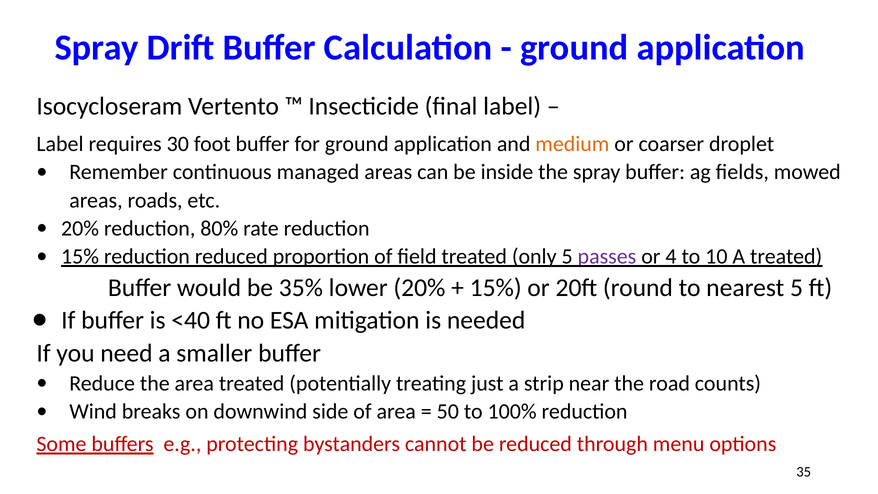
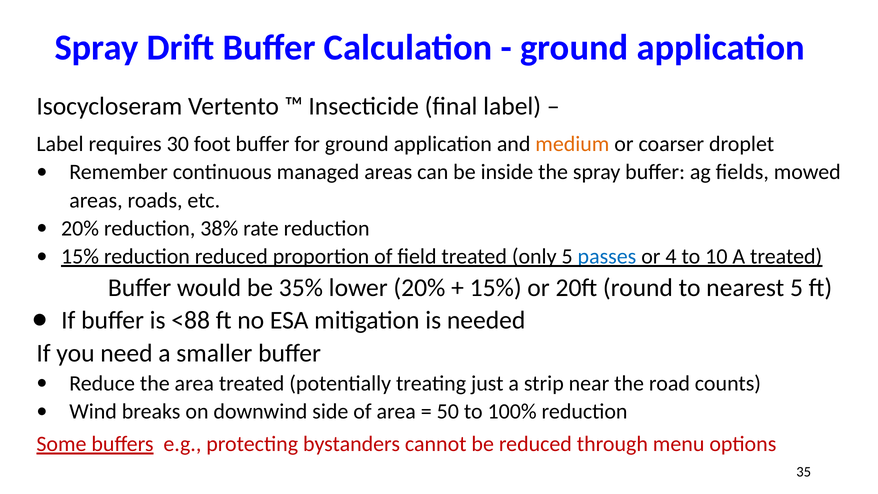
80%: 80% -> 38% (219, 228)
passes colour: purple -> blue (607, 257)
<40: <40 -> <88 (191, 320)
